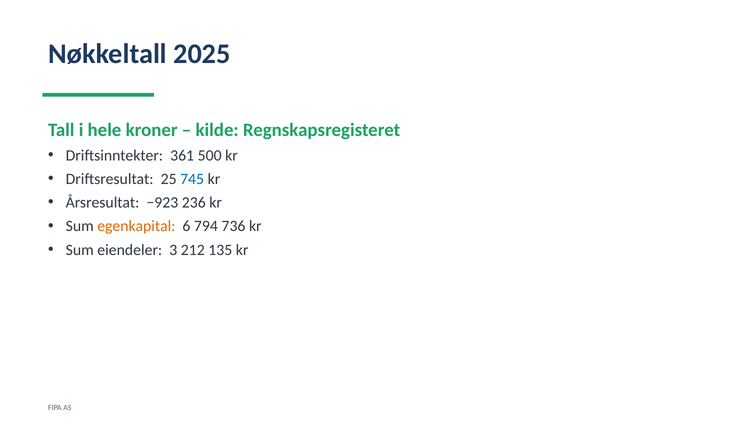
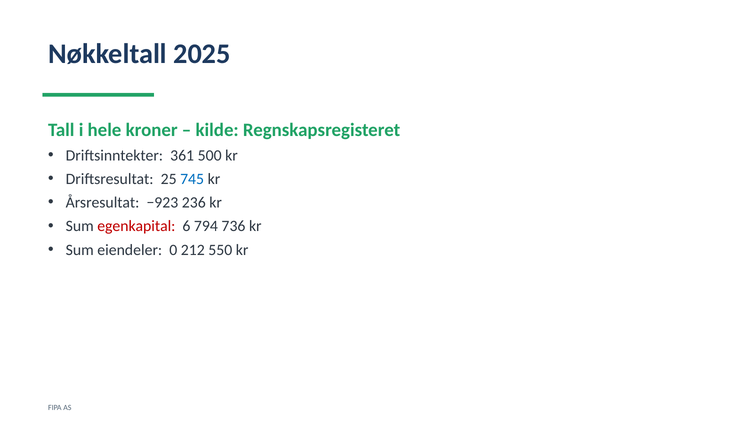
egenkapital colour: orange -> red (136, 226)
3: 3 -> 0 (173, 250)
135: 135 -> 550 (220, 250)
